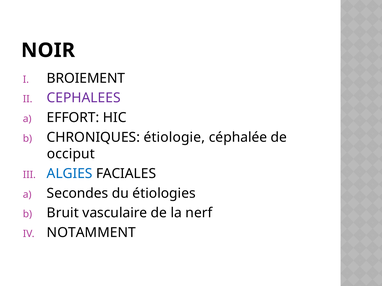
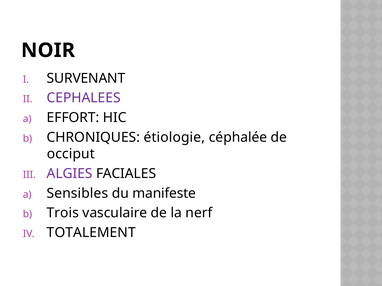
BROIEMENT: BROIEMENT -> SURVENANT (86, 78)
ALGIES colour: blue -> purple (70, 174)
Secondes: Secondes -> Sensibles (77, 194)
étiologies: étiologies -> manifeste (164, 194)
Bruit: Bruit -> Trois (63, 213)
NOTAMMENT: NOTAMMENT -> TOTALEMENT (91, 233)
